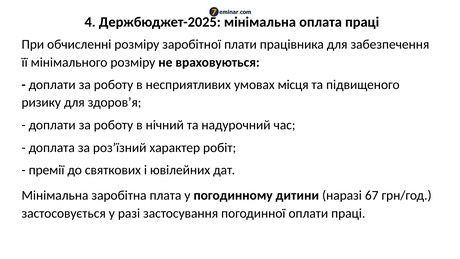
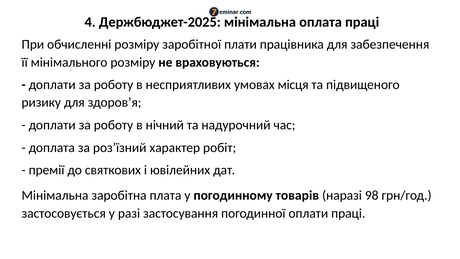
дитини: дитини -> товарів (297, 195)
67: 67 -> 98 (372, 195)
